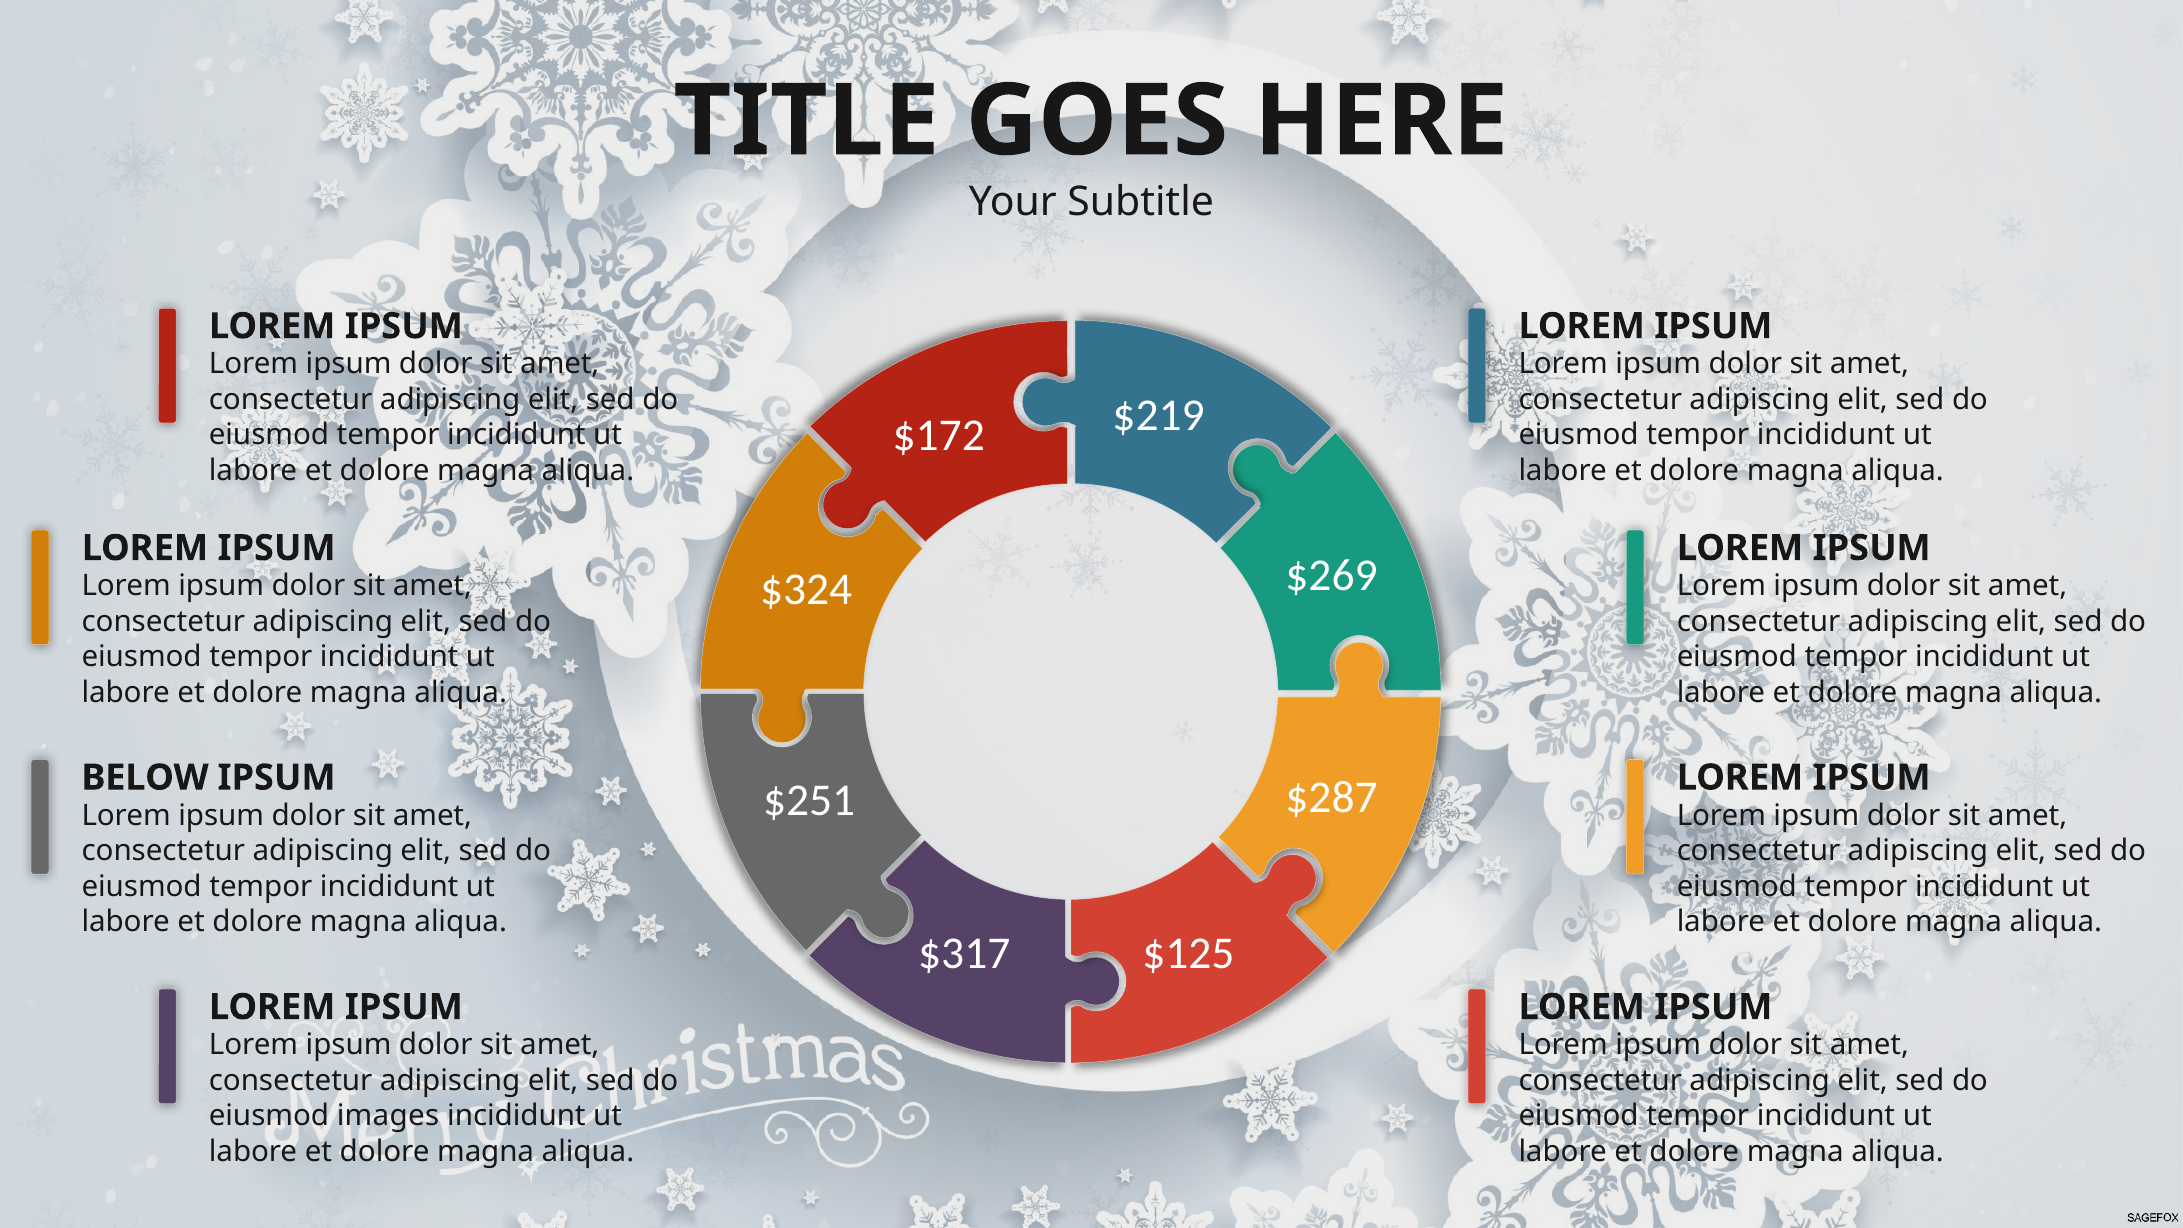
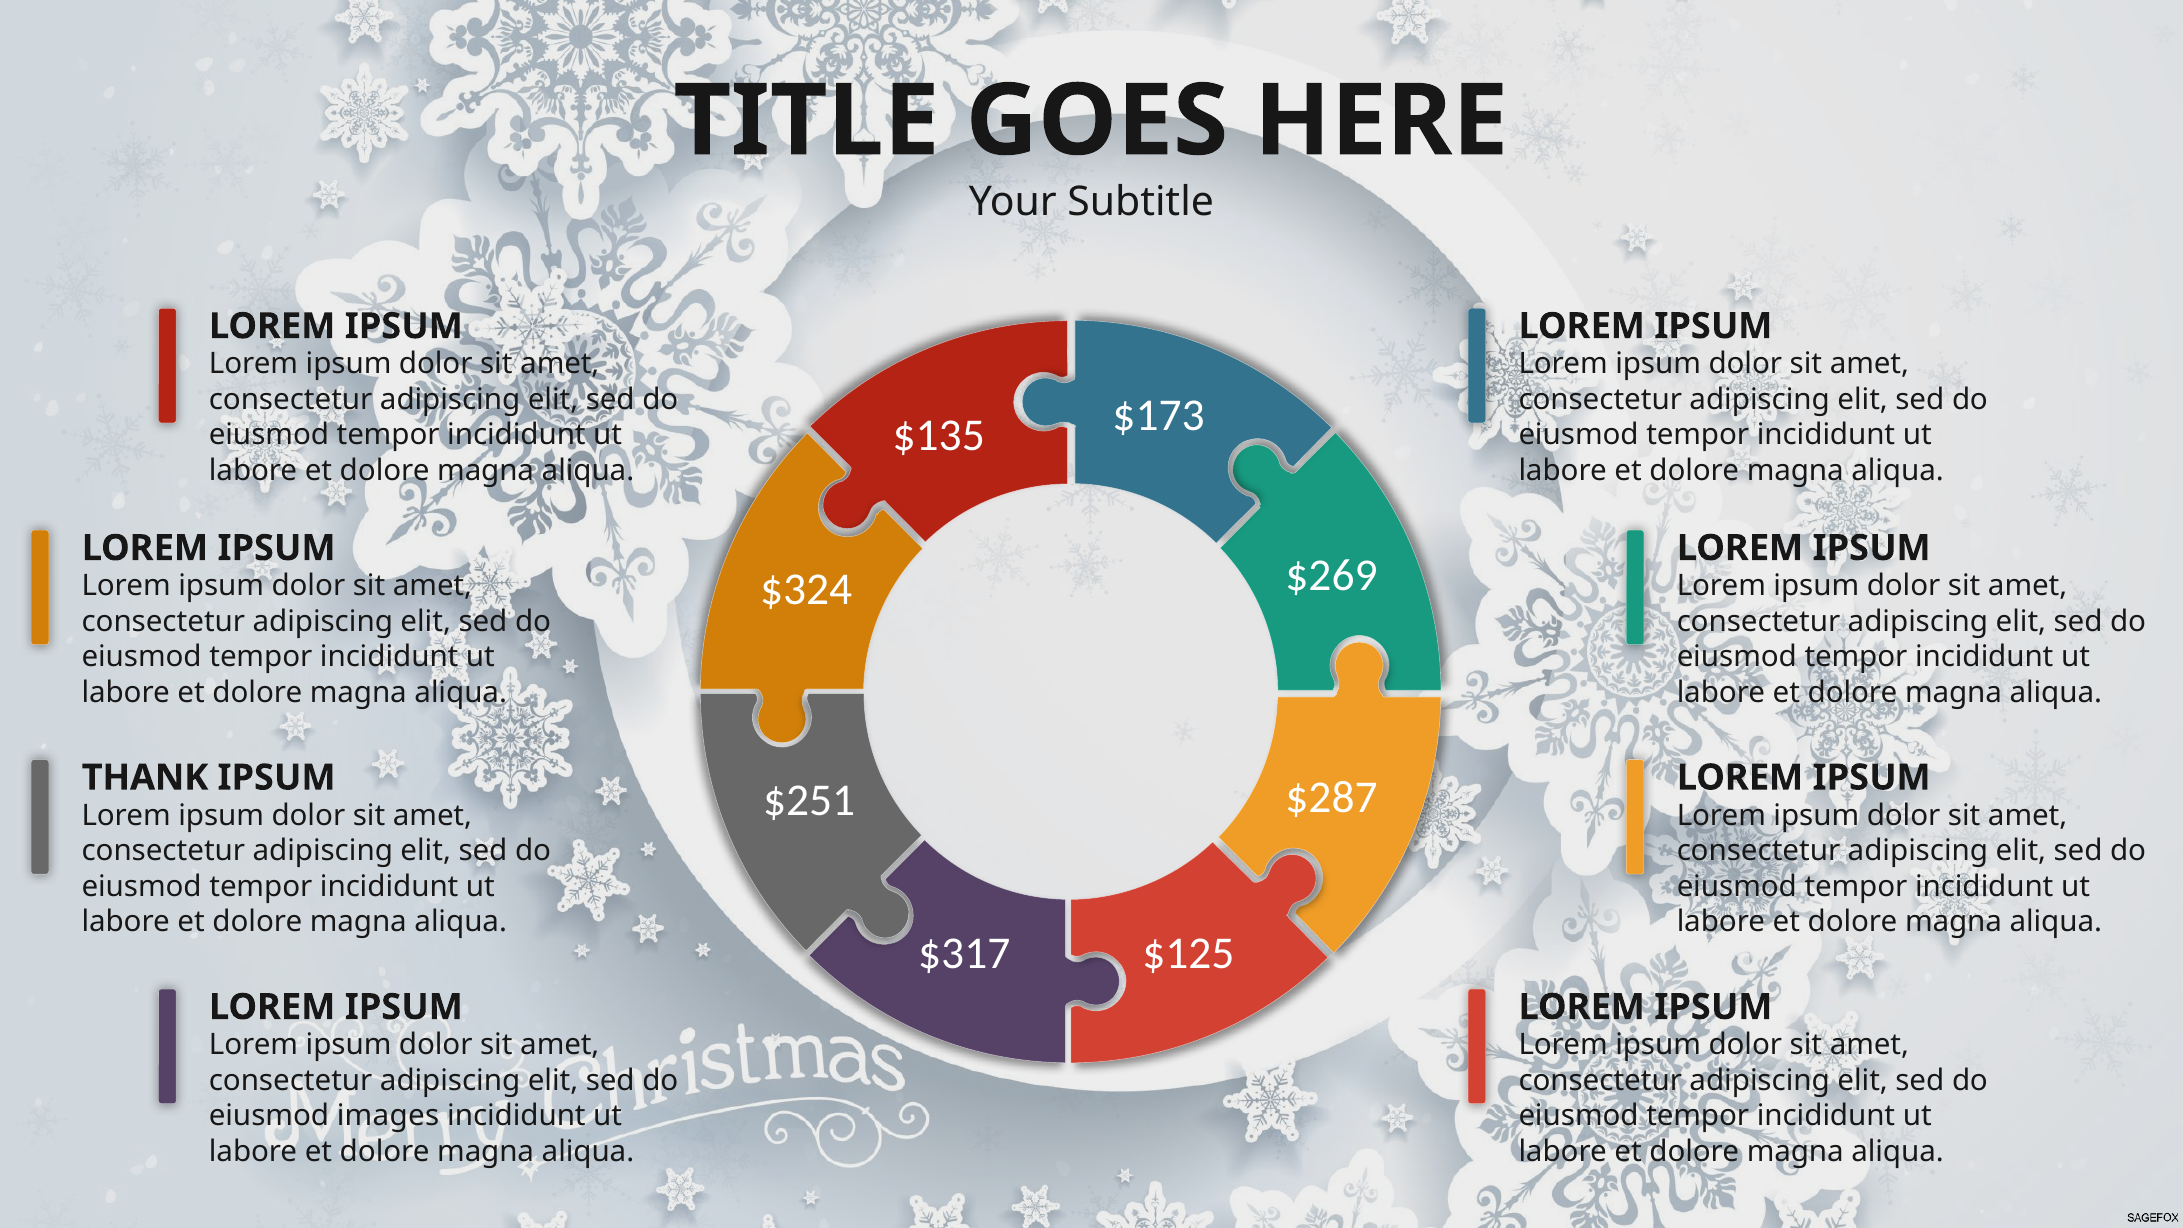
$219: $219 -> $173 (1159, 415)
$172: $172 -> $135 (939, 435)
BELOW: BELOW -> THANK (145, 778)
